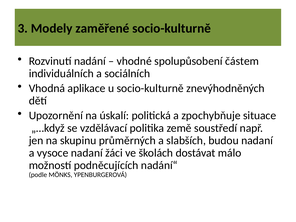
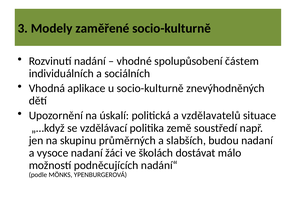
zpochybňuje: zpochybňuje -> vzdělavatelů (211, 116)
